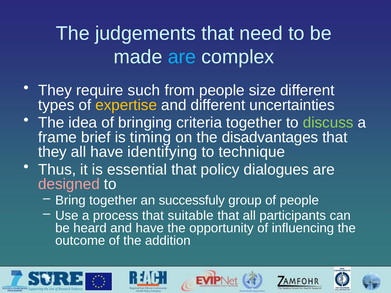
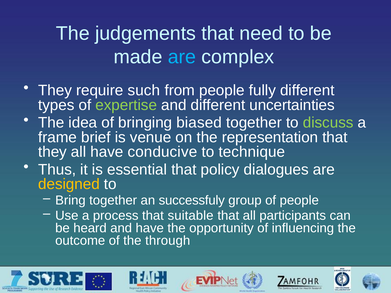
size: size -> fully (262, 91)
expertise colour: yellow -> light green (126, 105)
criteria: criteria -> biased (199, 123)
timing: timing -> venue (151, 137)
disadvantages: disadvantages -> representation (270, 137)
identifying: identifying -> conducive (162, 152)
designed colour: pink -> yellow (69, 184)
addition: addition -> through (168, 241)
